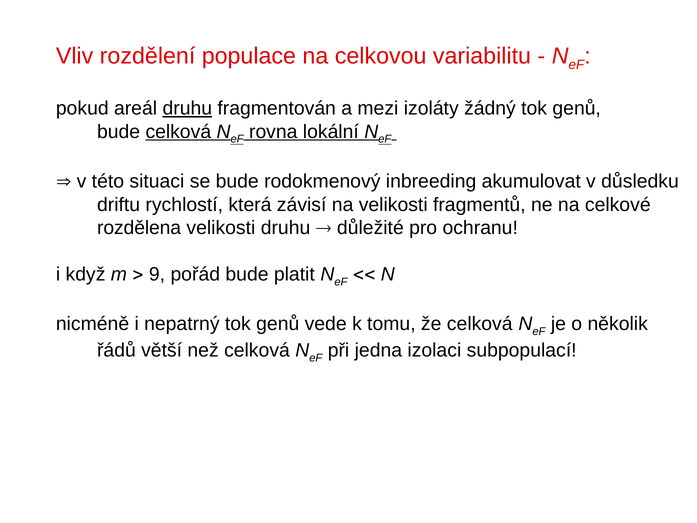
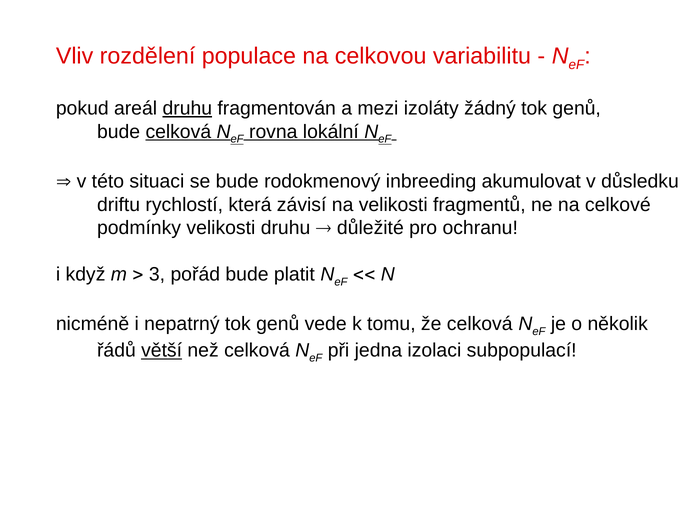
rozdělena: rozdělena -> podmínky (139, 228)
9: 9 -> 3 (157, 274)
větší underline: none -> present (162, 350)
